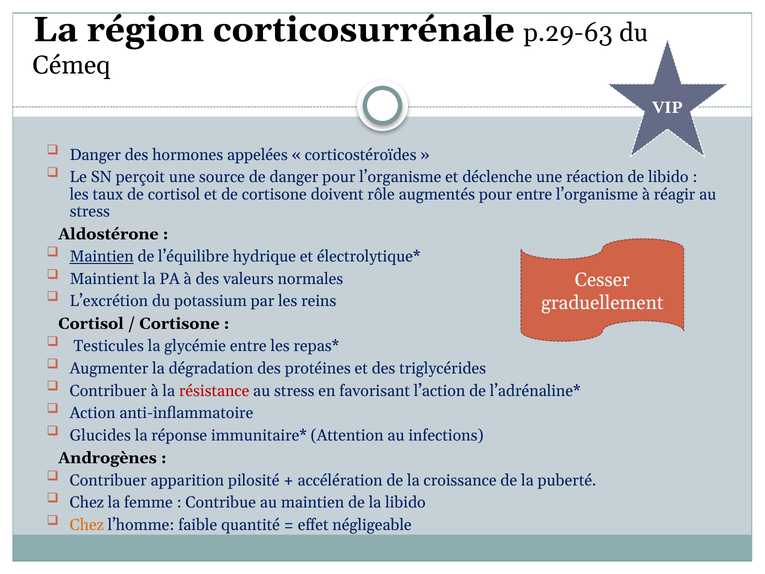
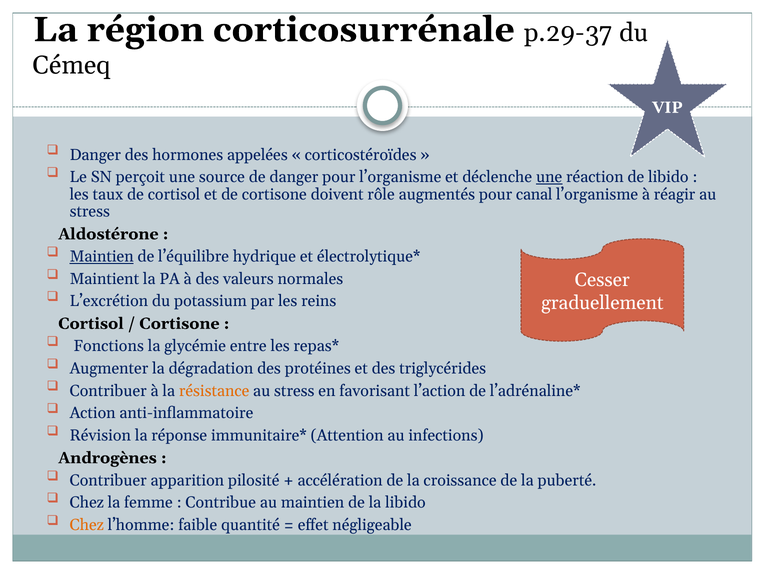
p.29-63: p.29-63 -> p.29-37 (568, 33)
une underline: none -> present (549, 177)
pour entre: entre -> canal (534, 194)
Testicules: Testicules -> Fonctions (109, 346)
résistance colour: red -> orange (214, 391)
Glucides: Glucides -> Révision (100, 435)
